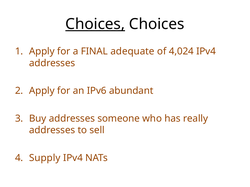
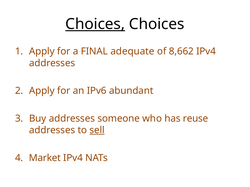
4,024: 4,024 -> 8,662 (181, 52)
really: really -> reuse (196, 119)
sell underline: none -> present (97, 130)
Supply: Supply -> Market (45, 158)
